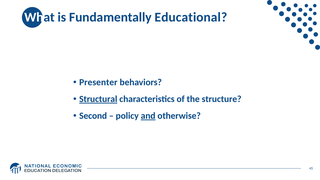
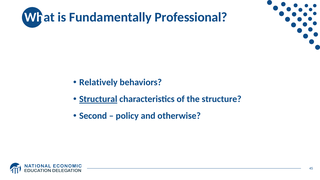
Educational: Educational -> Professional (191, 17)
Presenter: Presenter -> Relatively (98, 82)
and underline: present -> none (148, 116)
